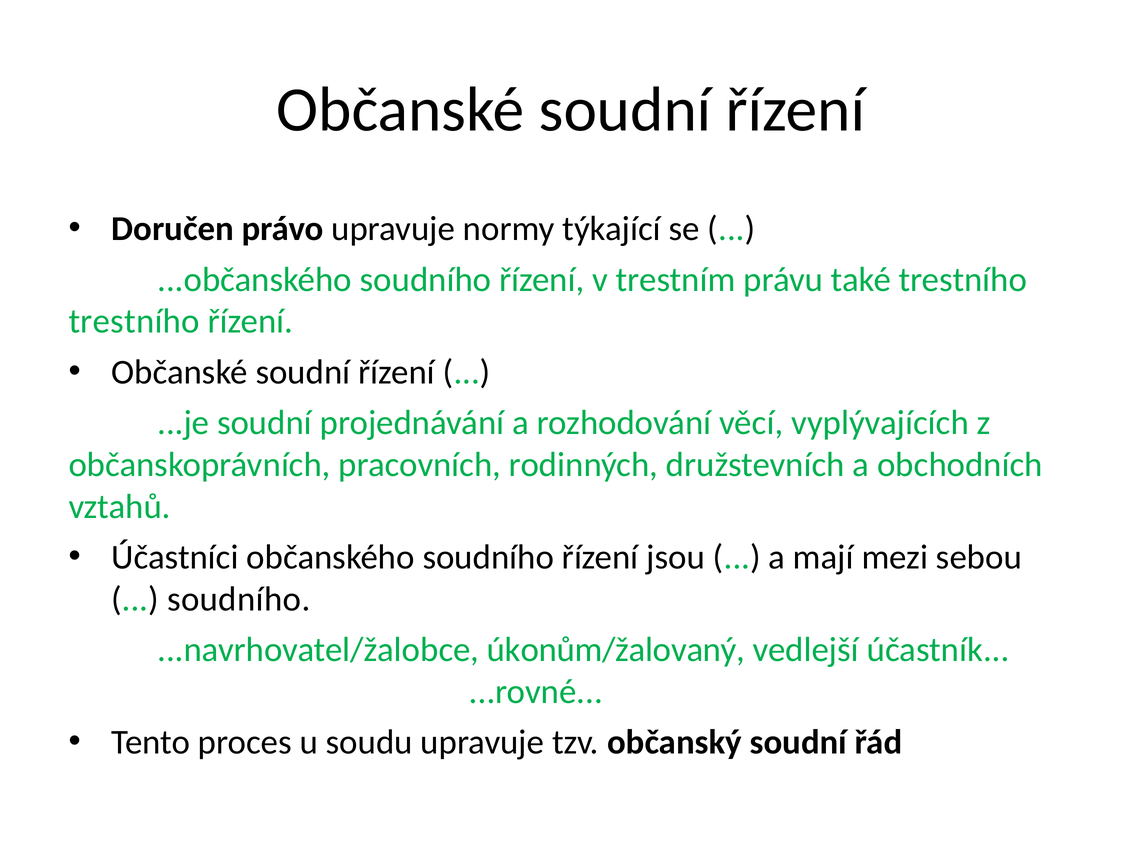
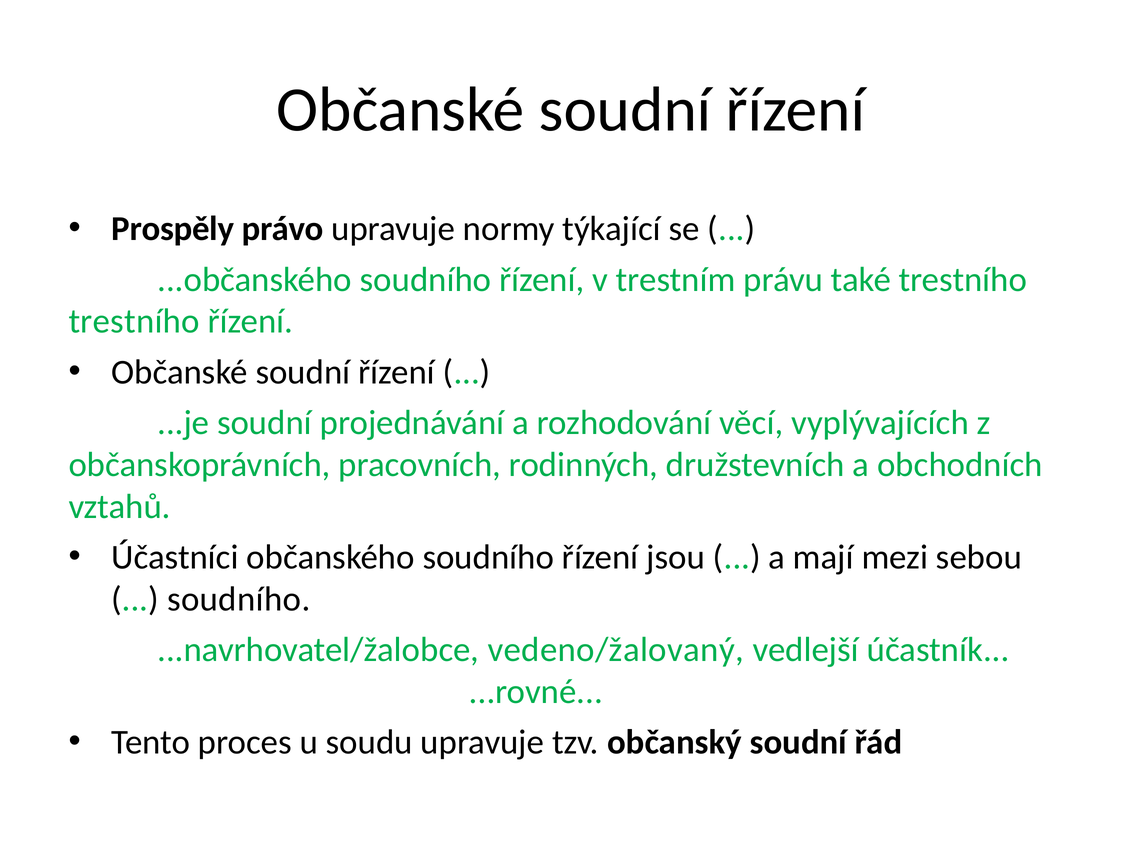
Doručen: Doručen -> Prospěly (173, 229)
úkonům/žalovaný: úkonům/žalovaný -> vedeno/žalovaný (616, 650)
